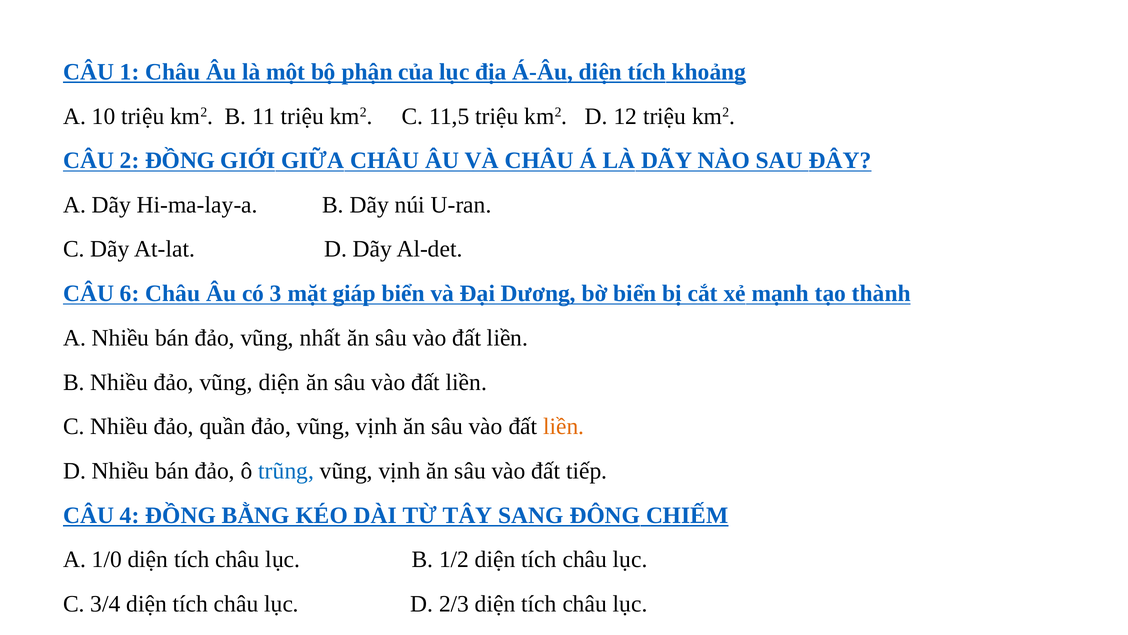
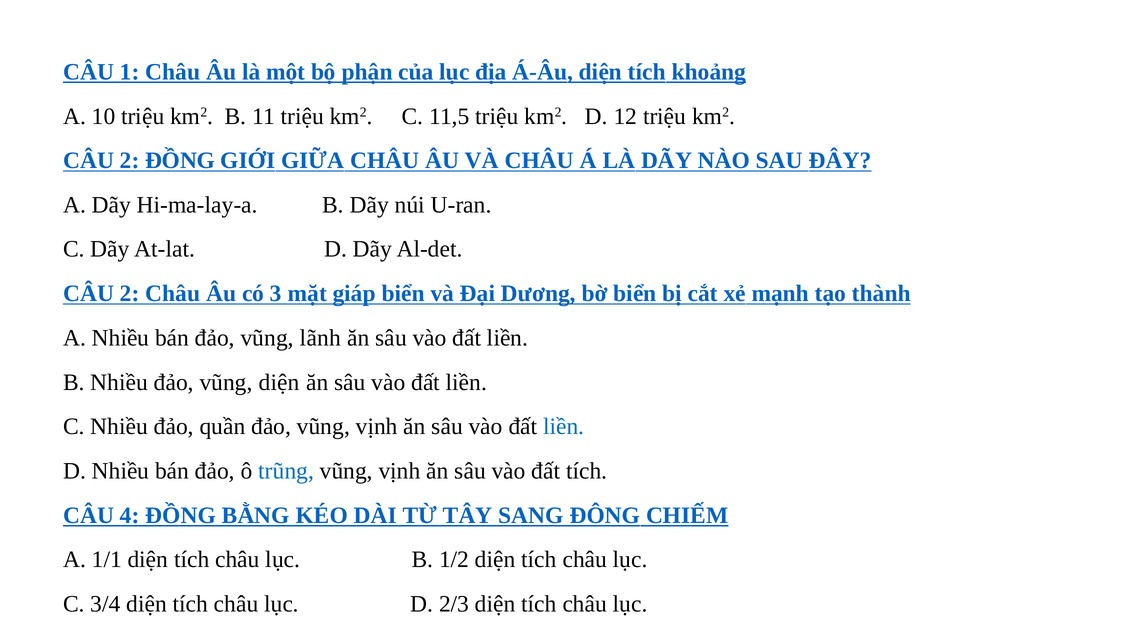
6: 6 -> 2 (130, 293)
nhất: nhất -> lãnh (320, 338)
liền colour: orange -> blue (564, 426)
đất tiếp: tiếp -> tích (587, 471)
1/0: 1/0 -> 1/1 (107, 559)
